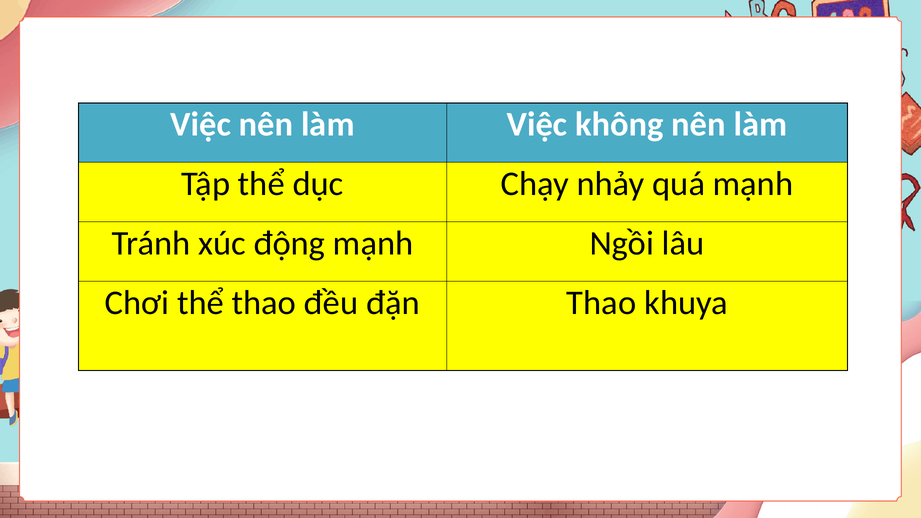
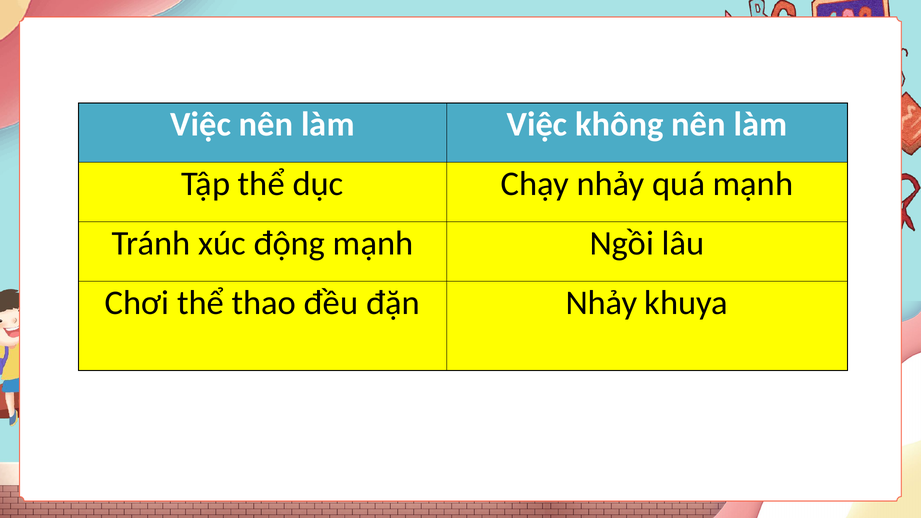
đặn Thao: Thao -> Nhảy (602, 303)
